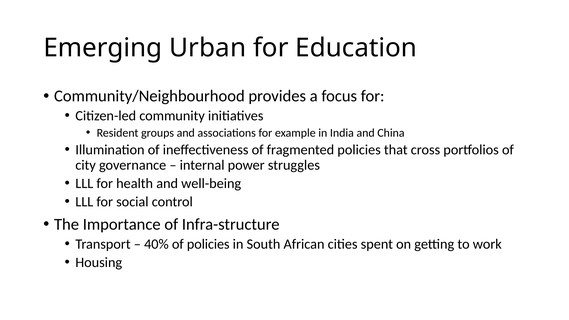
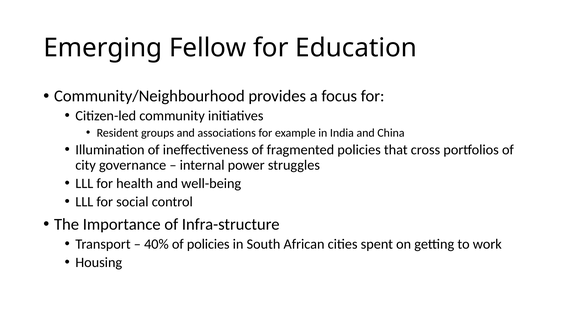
Urban: Urban -> Fellow (208, 48)
